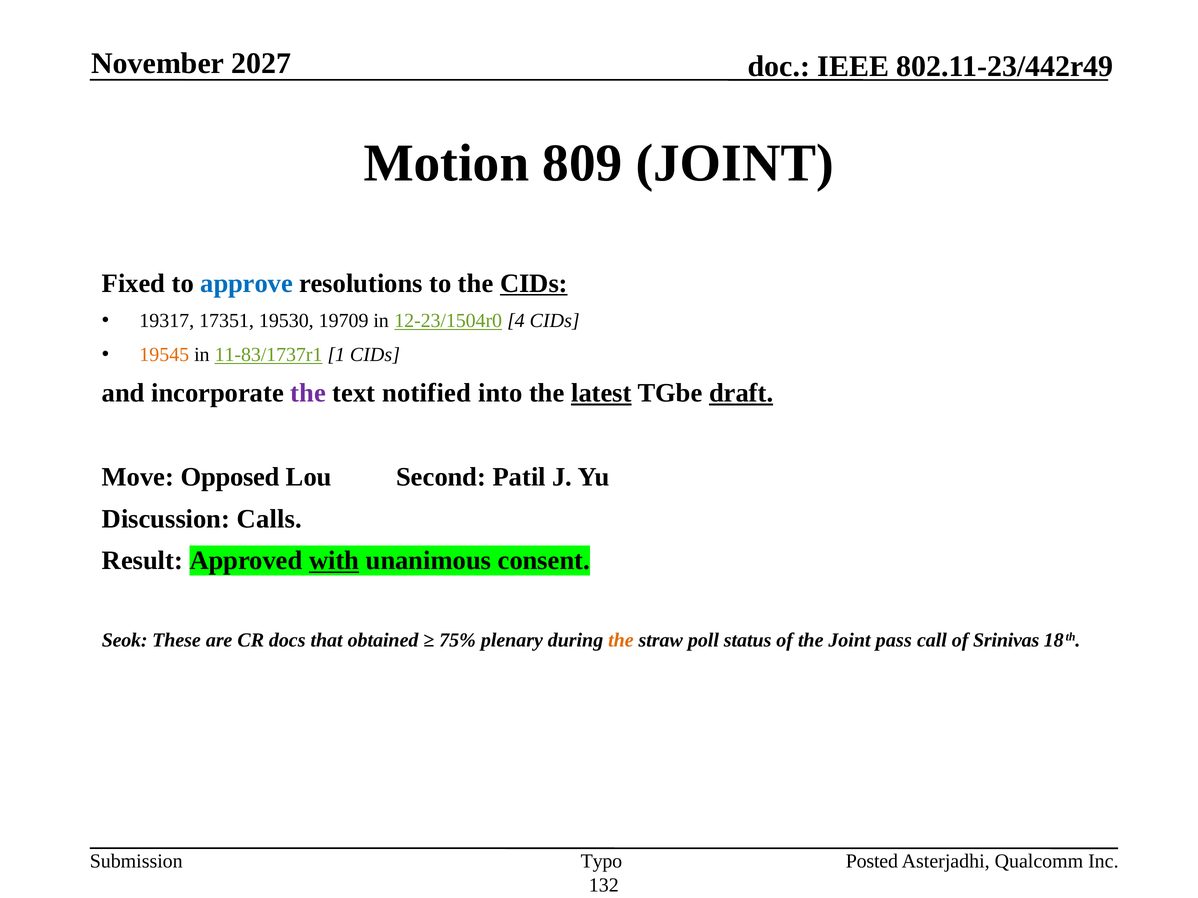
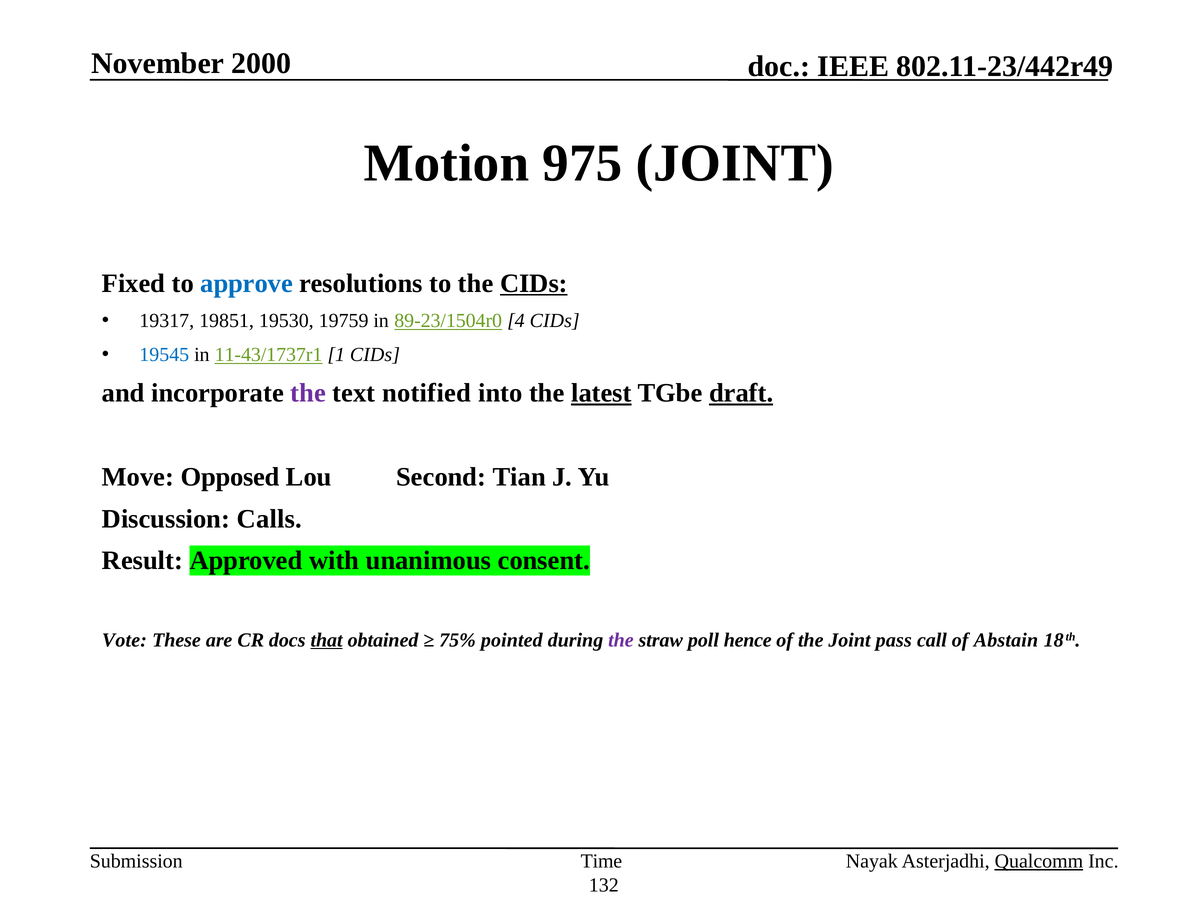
2027: 2027 -> 2000 (261, 64)
809: 809 -> 975 (582, 163)
17351: 17351 -> 19851 (227, 321)
19709: 19709 -> 19759 (344, 321)
12-23/1504r0: 12-23/1504r0 -> 89-23/1504r0 (448, 321)
19545 colour: orange -> blue (164, 355)
11-83/1737r1: 11-83/1737r1 -> 11-43/1737r1 (269, 355)
Patil: Patil -> Tian (519, 477)
with underline: present -> none (334, 561)
Seok: Seok -> Vote (124, 640)
that underline: none -> present (327, 640)
plenary: plenary -> pointed (512, 640)
the colour: orange -> purple (621, 640)
status: status -> hence (748, 640)
Srinivas: Srinivas -> Abstain (1006, 640)
Typo: Typo -> Time (601, 862)
Posted: Posted -> Nayak (872, 862)
Qualcomm underline: none -> present (1039, 862)
